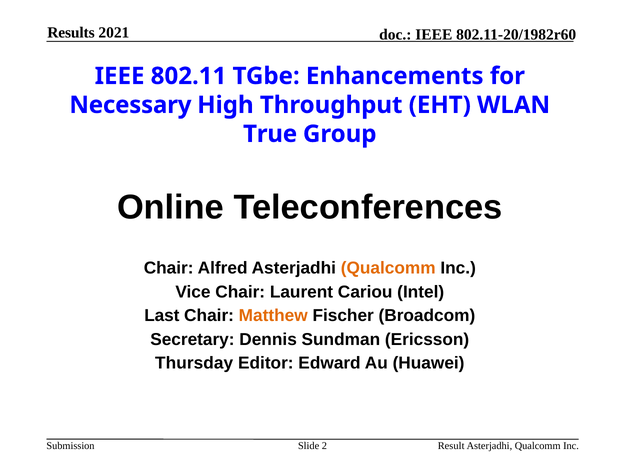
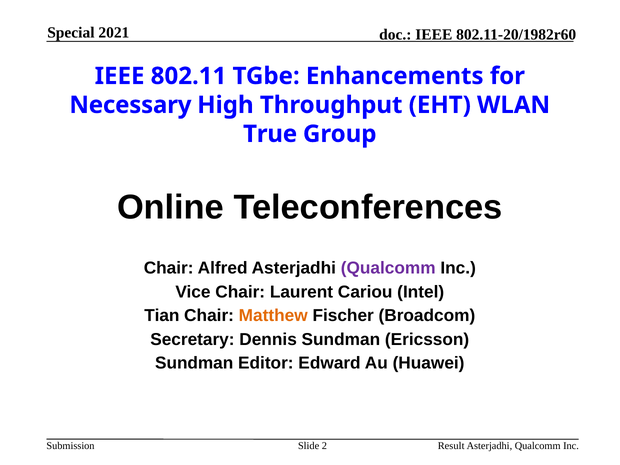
Results: Results -> Special (71, 33)
Qualcomm colour: orange -> purple (388, 268)
Last: Last -> Tian (162, 316)
Thursday: Thursday -> Sundman (194, 363)
